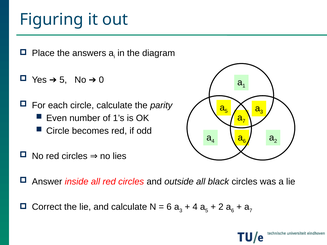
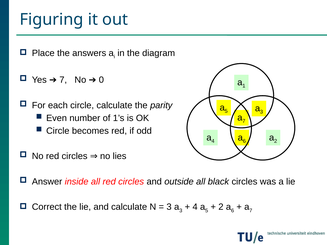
Yes 5: 5 -> 7 (63, 80)
6: 6 -> 3 (169, 207)
